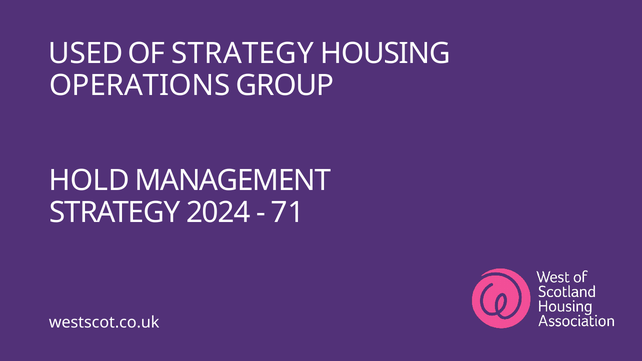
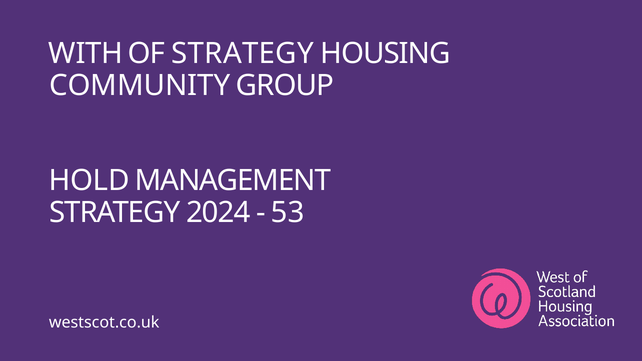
USED: USED -> WITH (86, 54)
OPERATIONS: OPERATIONS -> COMMUNITY (140, 86)
71: 71 -> 53 (288, 213)
